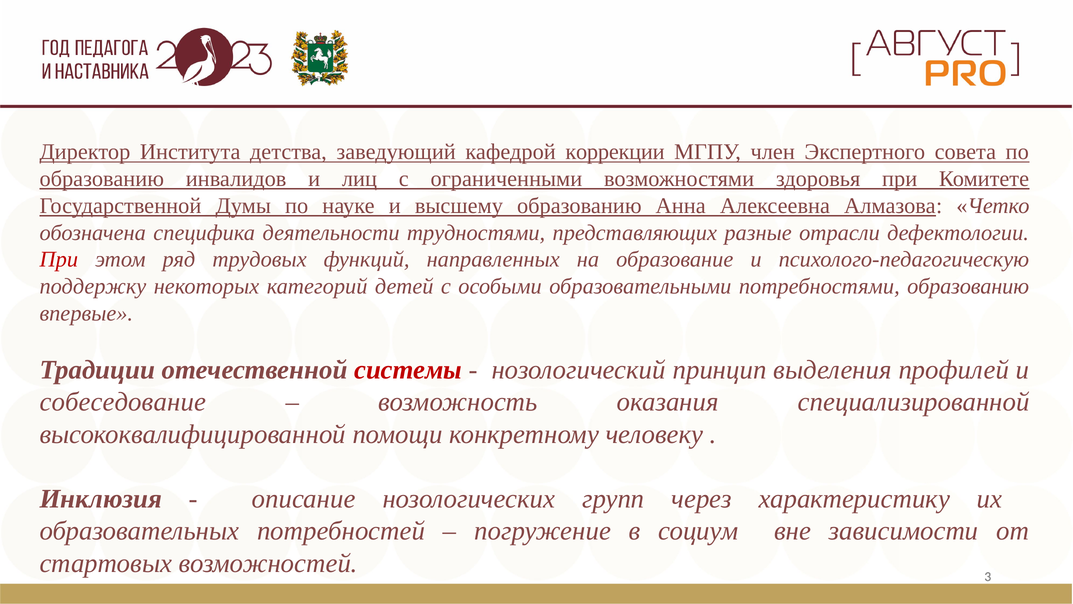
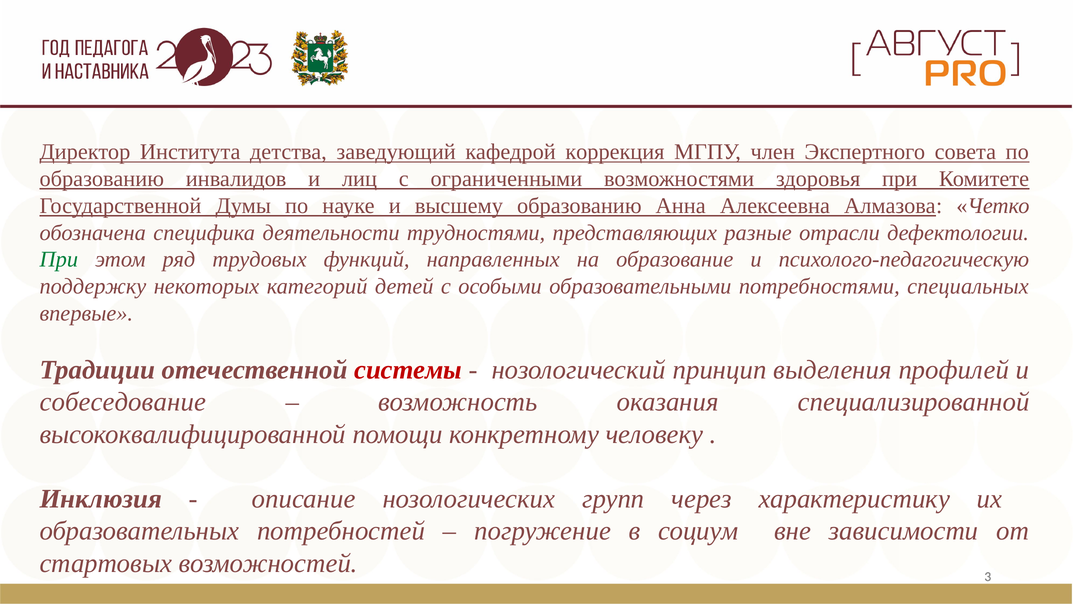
коррекции: коррекции -> коррекция (615, 152)
При colour: red -> green (59, 259)
потребностями образованию: образованию -> специальных (968, 286)
